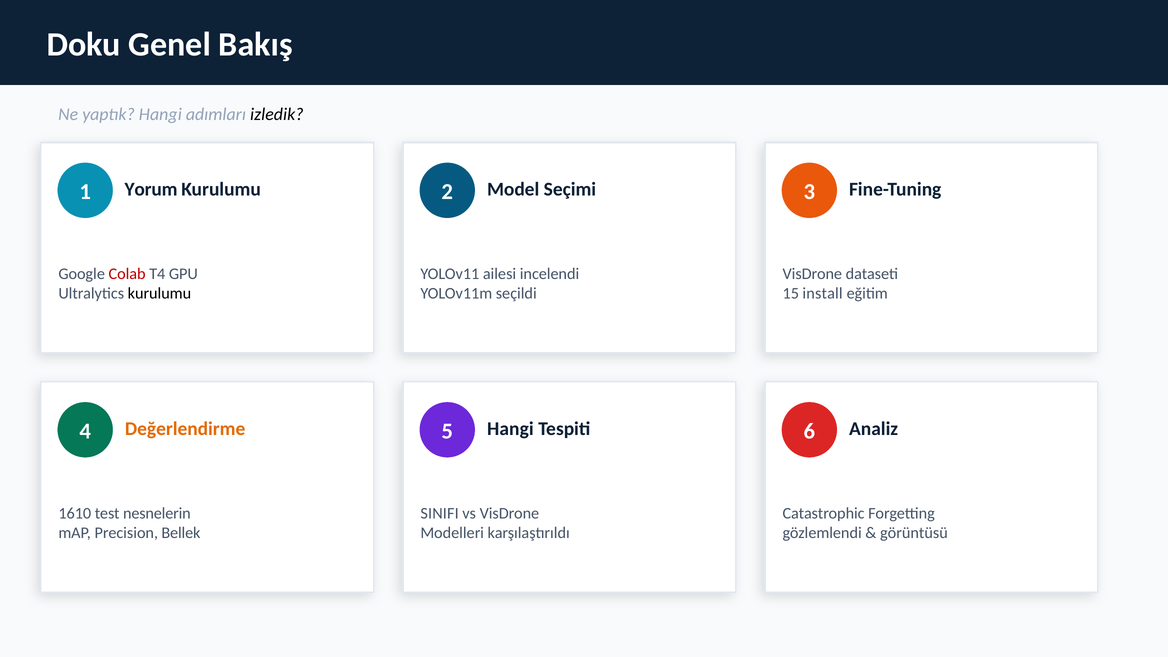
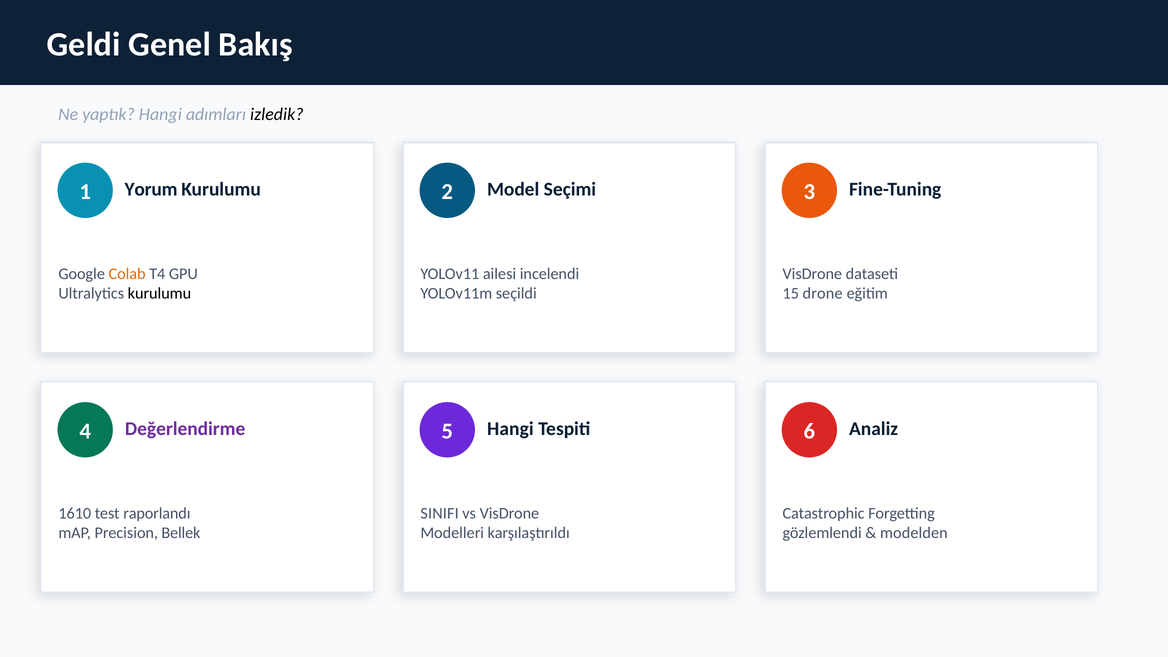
Doku: Doku -> Geldi (84, 44)
Colab colour: red -> orange (127, 274)
install: install -> drone (823, 293)
Değerlendirme colour: orange -> purple (185, 429)
nesnelerin: nesnelerin -> raporlandı (157, 513)
görüntüsü: görüntüsü -> modelden (914, 533)
